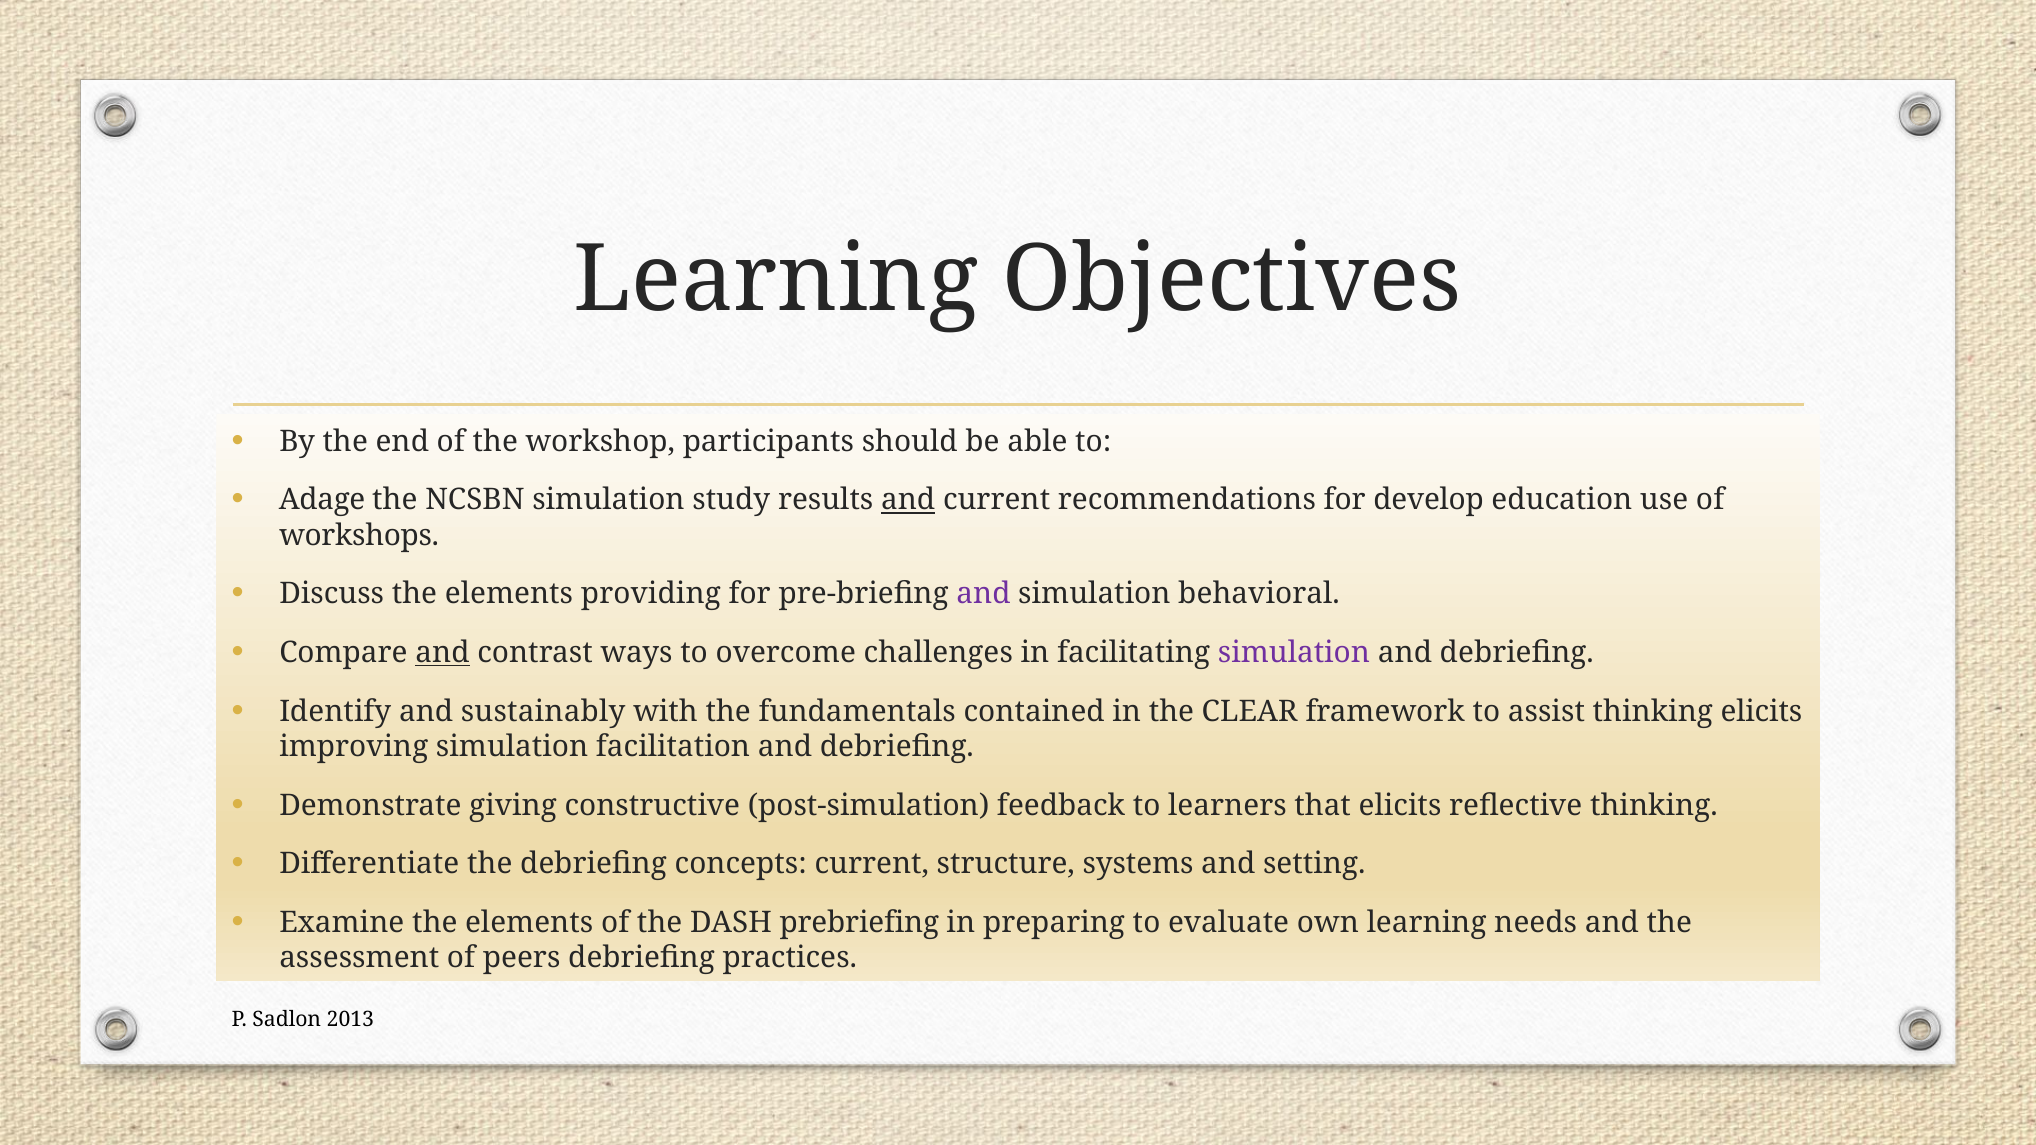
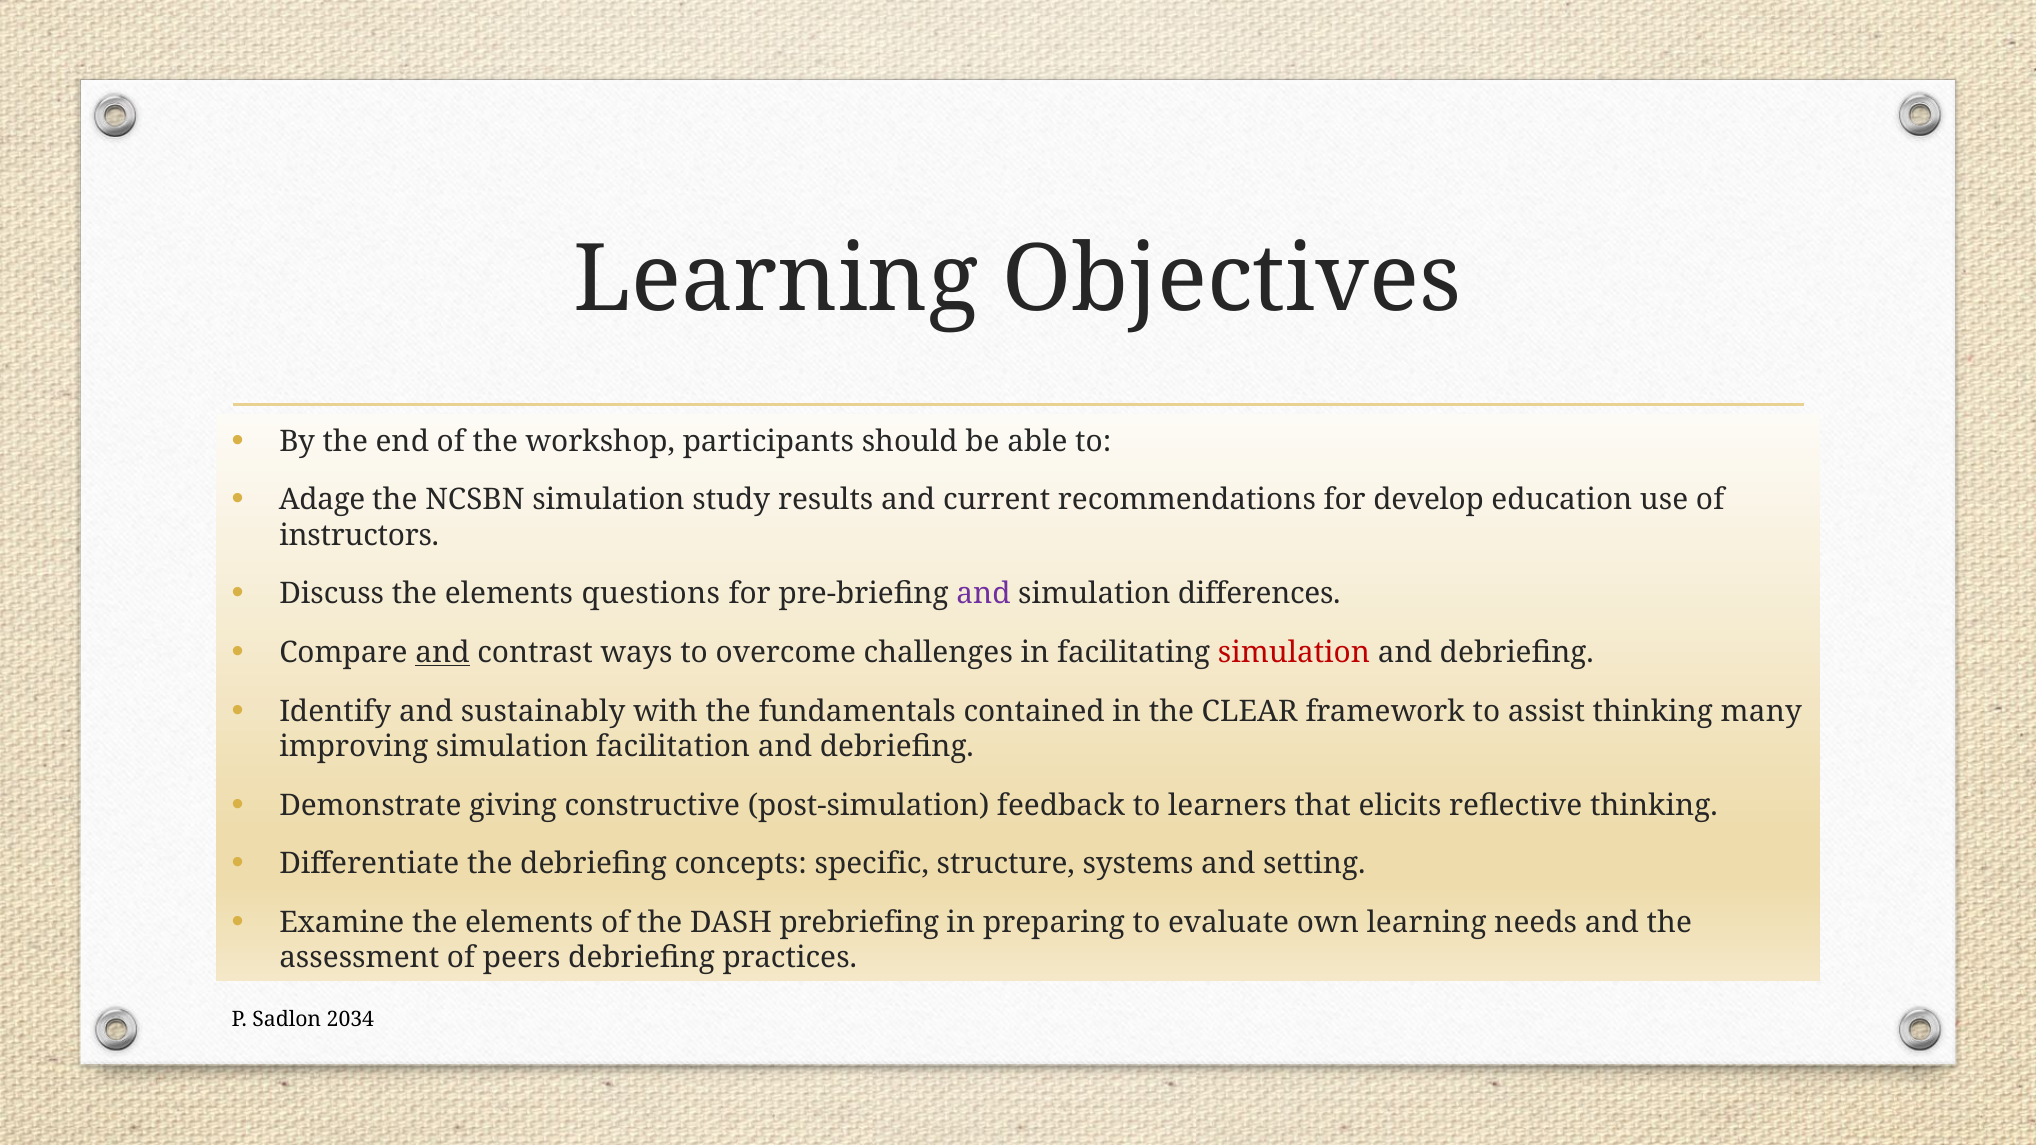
and underline: present -> none (908, 500)
workshops: workshops -> instructors (359, 536)
providing: providing -> questions (651, 594)
behavioral: behavioral -> differences (1259, 594)
simulation colour: purple -> red (1294, 653)
thinking elicits: elicits -> many (1761, 711)
concepts current: current -> specific (872, 864)
2013: 2013 -> 2034 (350, 1020)
